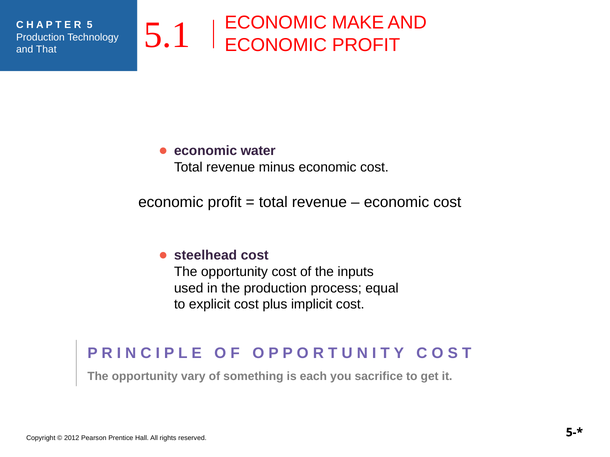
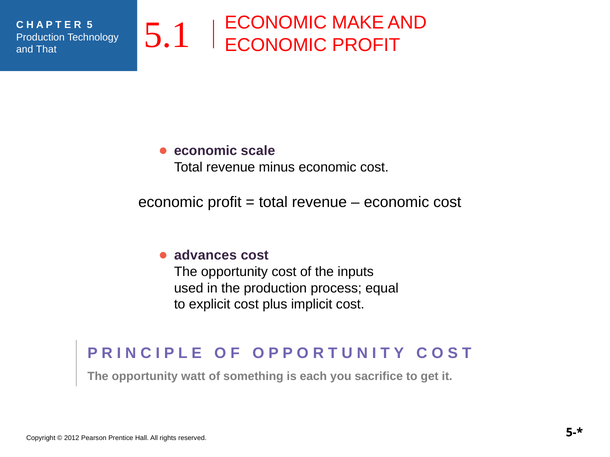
water: water -> scale (258, 151)
steelhead: steelhead -> advances (205, 256)
vary: vary -> watt (193, 377)
